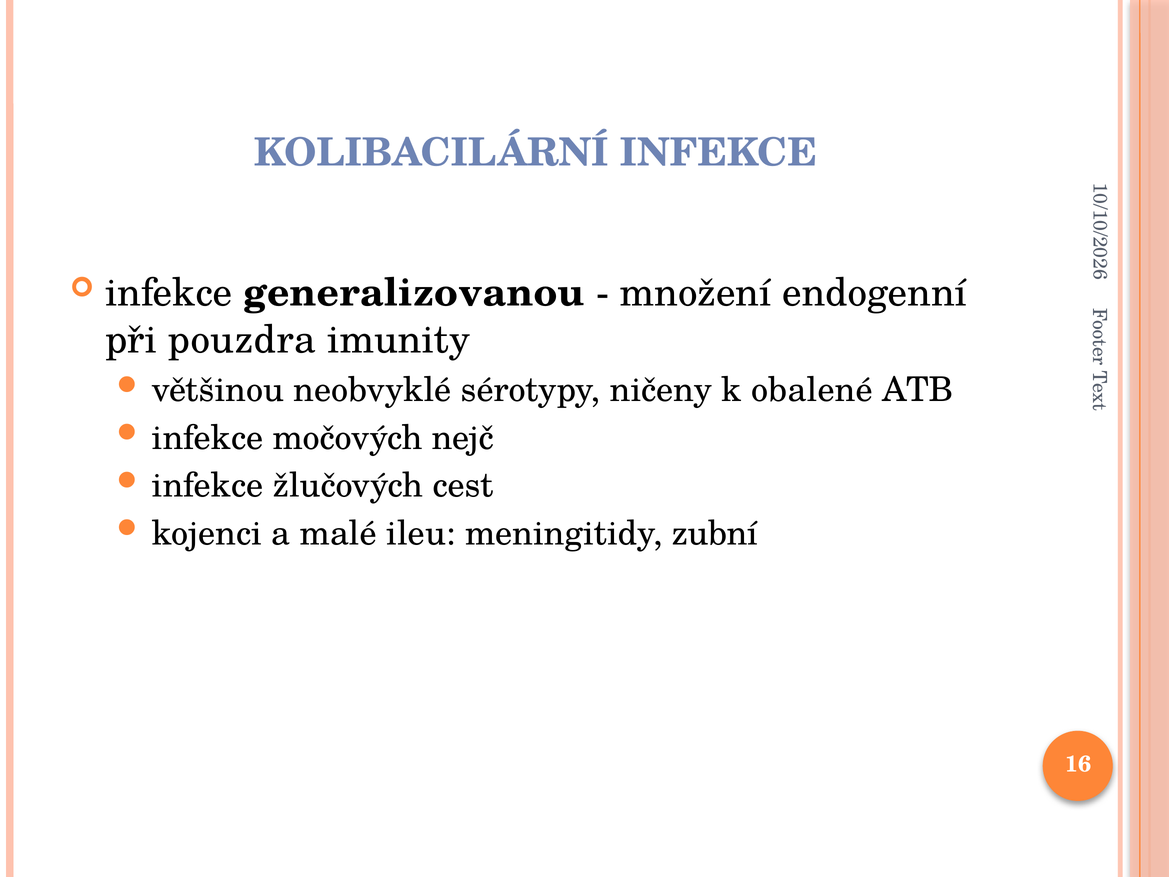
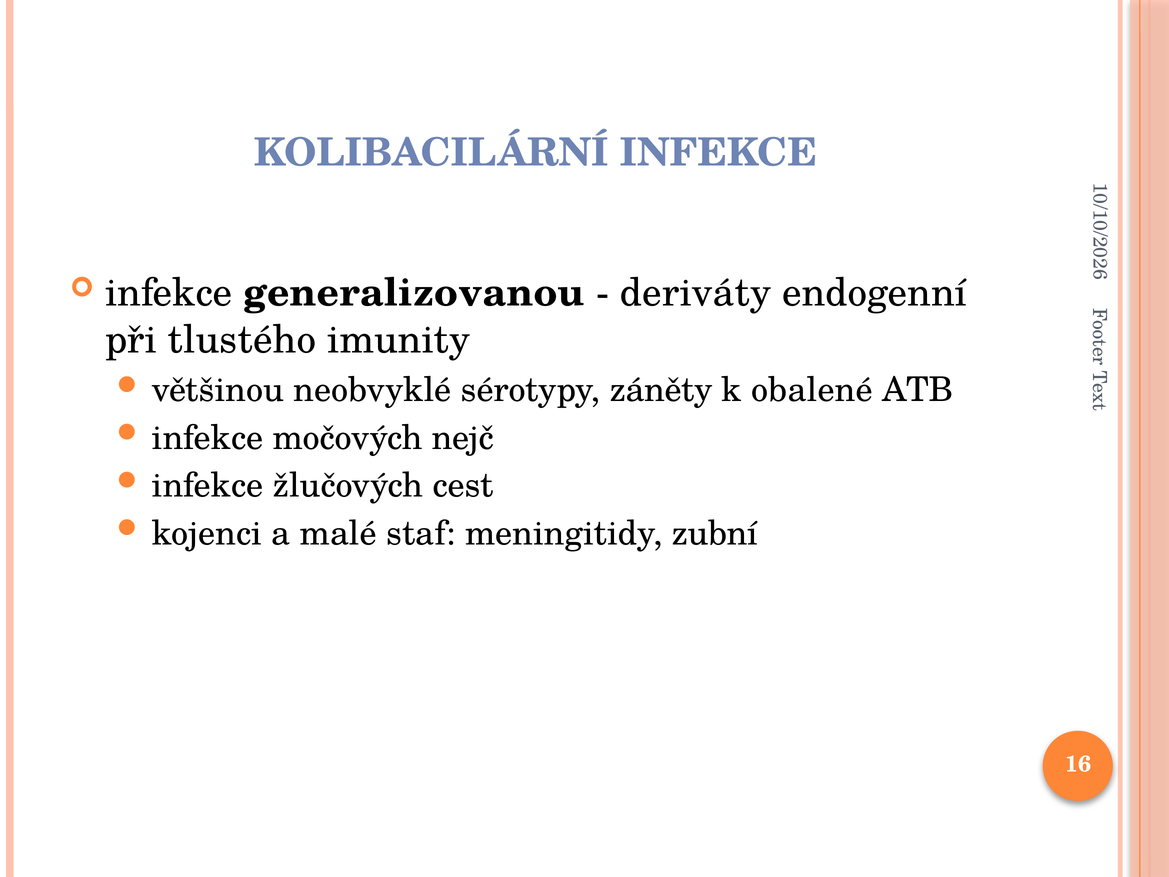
množení: množení -> deriváty (695, 293)
pouzdra: pouzdra -> tlustého (242, 340)
ničeny: ničeny -> záněty (661, 390)
ileu: ileu -> staf (421, 533)
